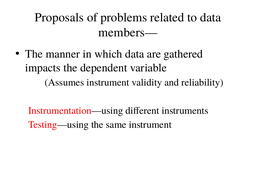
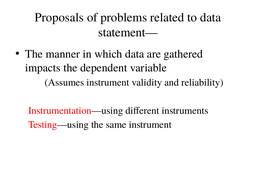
members—: members— -> statement— (128, 32)
